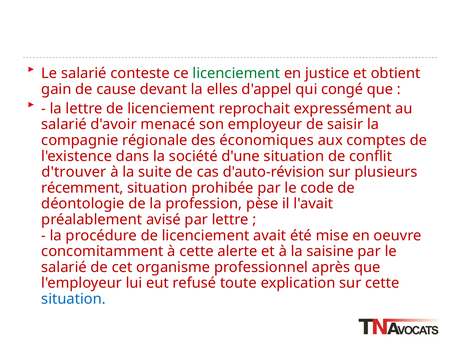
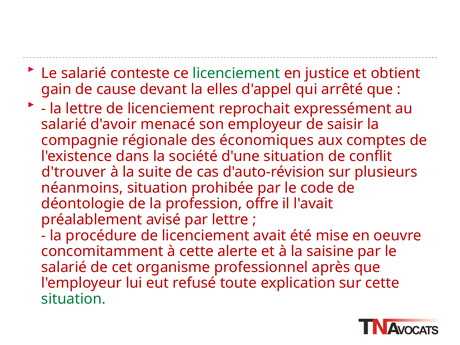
congé: congé -> arrêté (342, 89)
récemment: récemment -> néanmoins (82, 188)
pèse: pèse -> offre (262, 204)
situation colour: blue -> green (74, 299)
